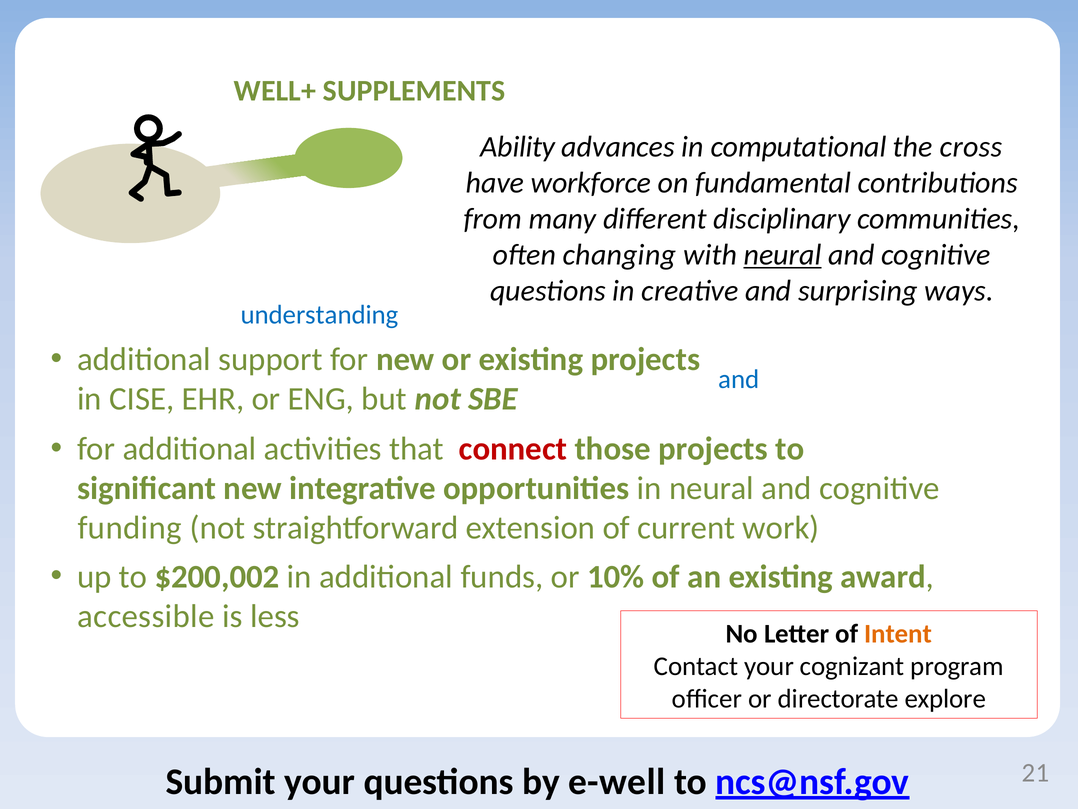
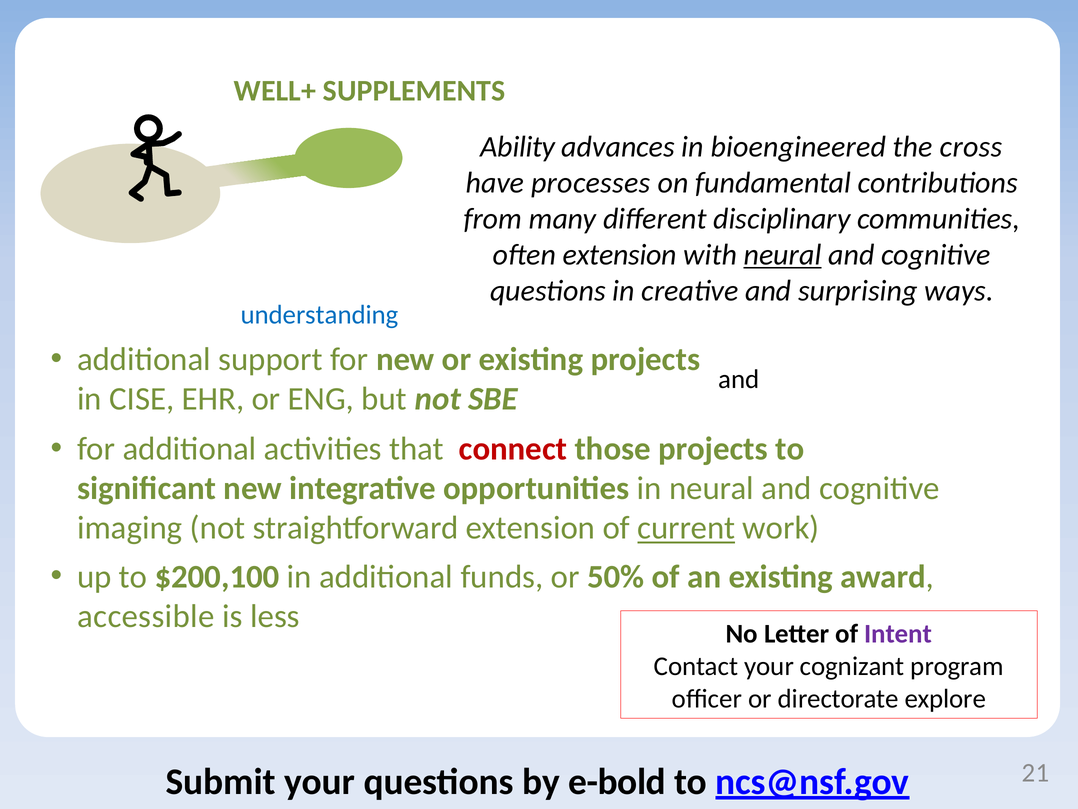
computational: computational -> bioengineered (798, 147)
workforce: workforce -> processes (591, 183)
often changing: changing -> extension (620, 255)
and colour: blue -> black (739, 379)
funding: funding -> imaging (130, 528)
current underline: none -> present (686, 528)
$200,002: $200,002 -> $200,100 (217, 576)
10%: 10% -> 50% (616, 576)
Intent colour: orange -> purple (898, 634)
e-well: e-well -> e-bold (617, 781)
